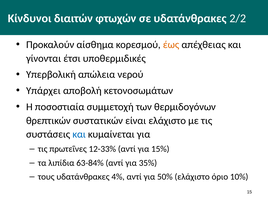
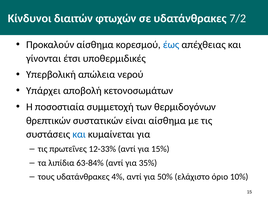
2/2: 2/2 -> 7/2 (238, 18)
έως colour: orange -> blue (171, 45)
είναι ελάχιστο: ελάχιστο -> αίσθημα (167, 121)
